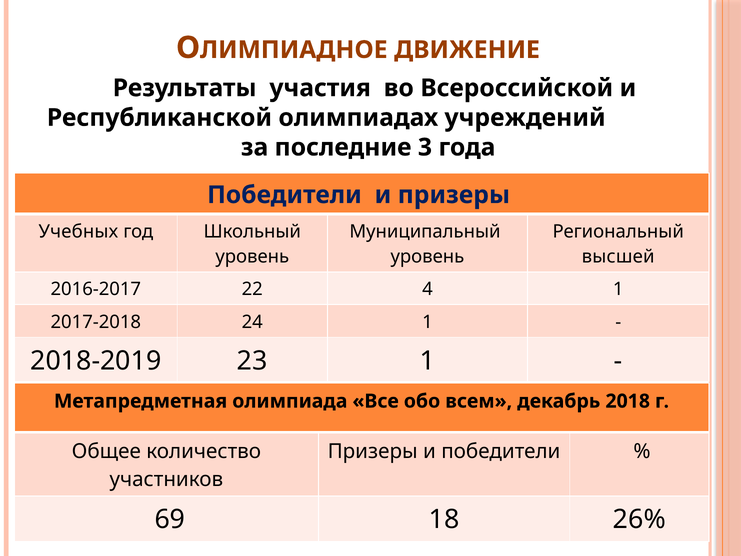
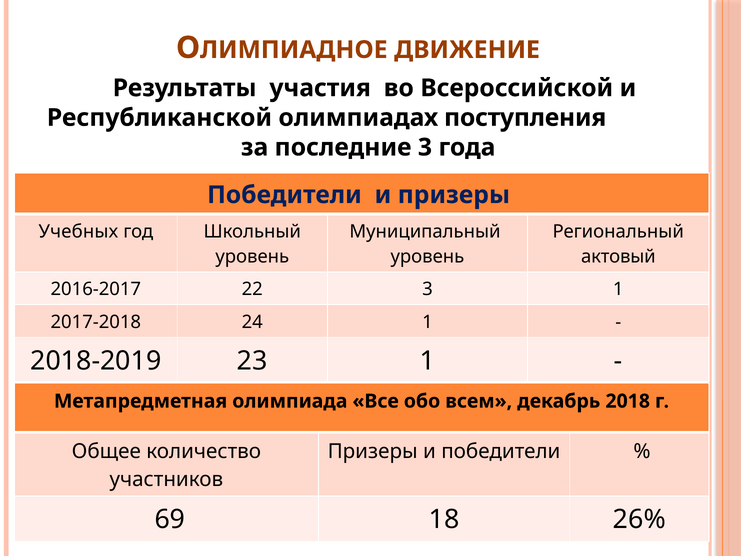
учреждений: учреждений -> поступления (525, 118)
высшей: высшей -> актовый (618, 257)
22 4: 4 -> 3 (427, 289)
